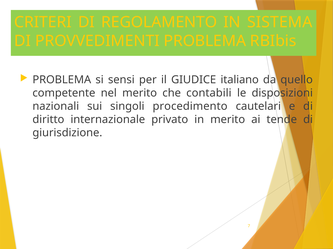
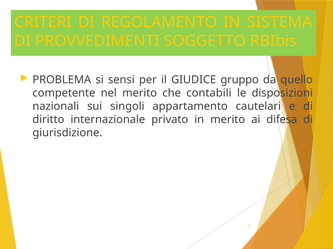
PROVVEDIMENTI PROBLEMA: PROBLEMA -> SOGGETTO (205, 41)
italiano: italiano -> gruppo (240, 80)
procedimento: procedimento -> appartamento (190, 107)
tende: tende -> difesa (282, 120)
